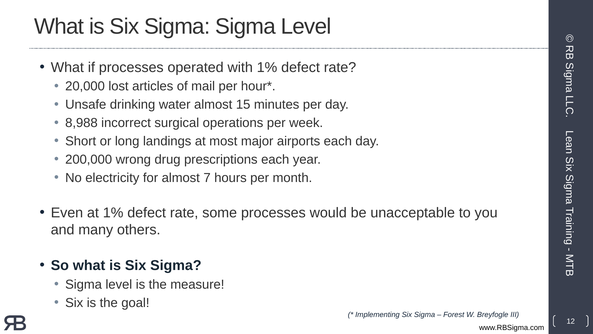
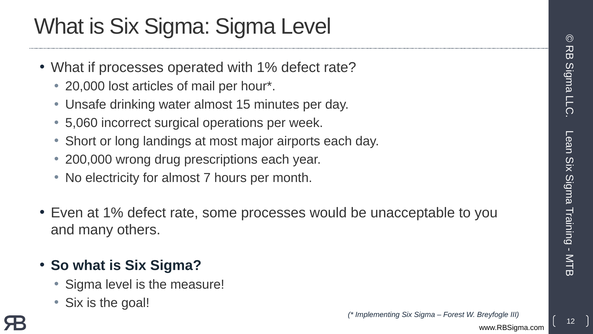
8,988: 8,988 -> 5,060 (81, 123)
